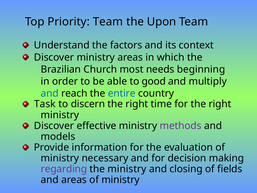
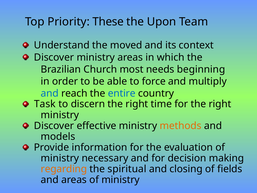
Priority Team: Team -> These (108, 22)
factors: factors -> moved (126, 45)
good: good -> force (154, 81)
methods colour: purple -> orange (181, 126)
regarding colour: purple -> orange (64, 169)
the ministry: ministry -> spiritual (127, 169)
